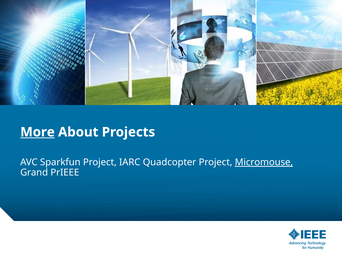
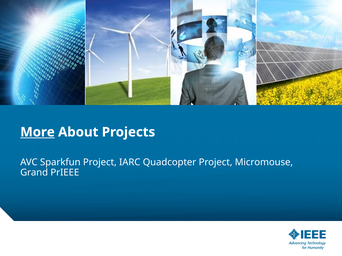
Micromouse underline: present -> none (264, 163)
